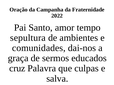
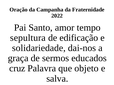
ambientes: ambientes -> edificação (79, 38)
comunidades: comunidades -> solidariedade (39, 48)
culpas: culpas -> objeto (86, 69)
